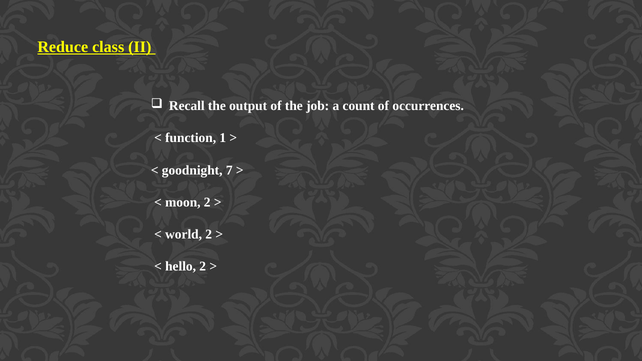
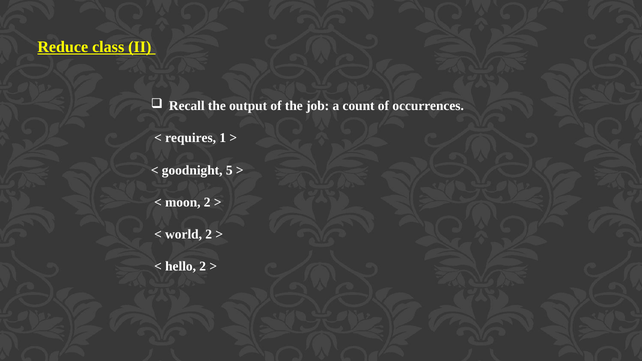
function: function -> requires (191, 138)
7: 7 -> 5 (229, 170)
